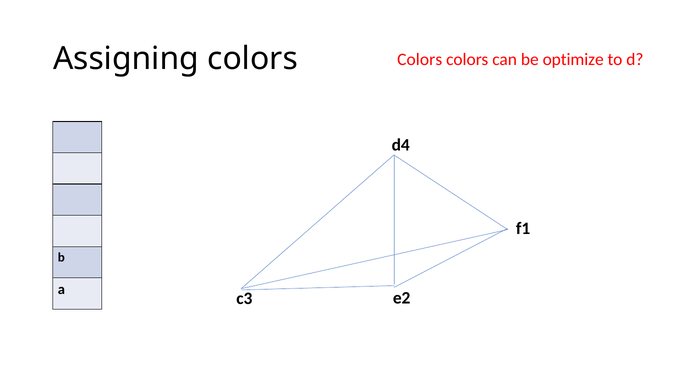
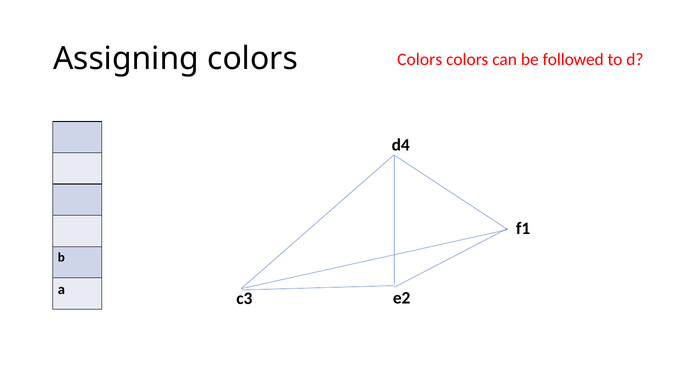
optimize: optimize -> followed (573, 60)
